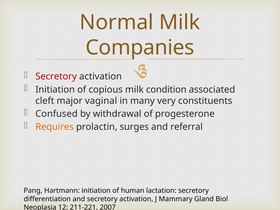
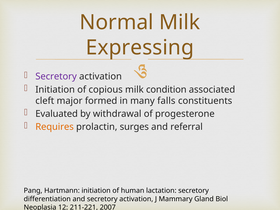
Companies: Companies -> Expressing (140, 48)
Secretory colour: red -> purple (56, 76)
vaginal: vaginal -> formed (101, 101)
very: very -> falls (166, 101)
Confused: Confused -> Evaluated (57, 114)
